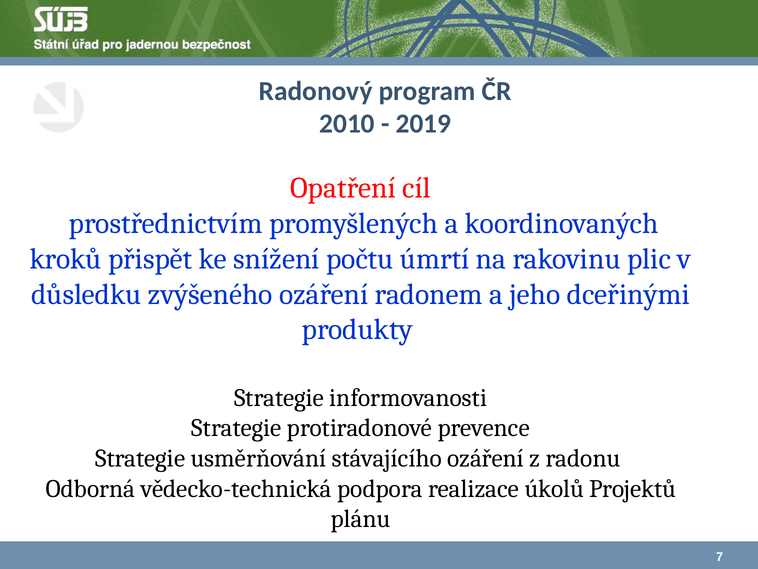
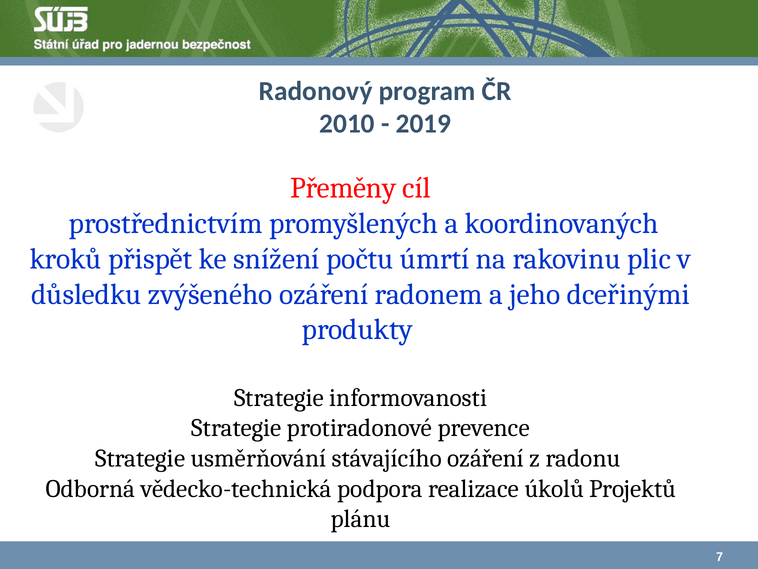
Opatření: Opatření -> Přeměny (343, 188)
